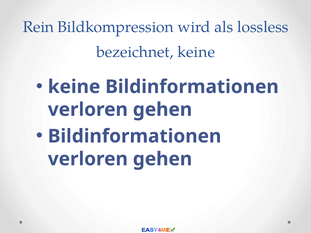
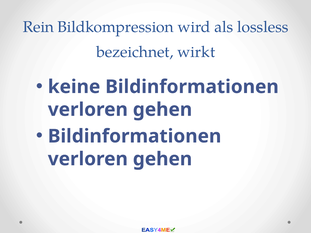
bezeichnet keine: keine -> wirkt (196, 52)
